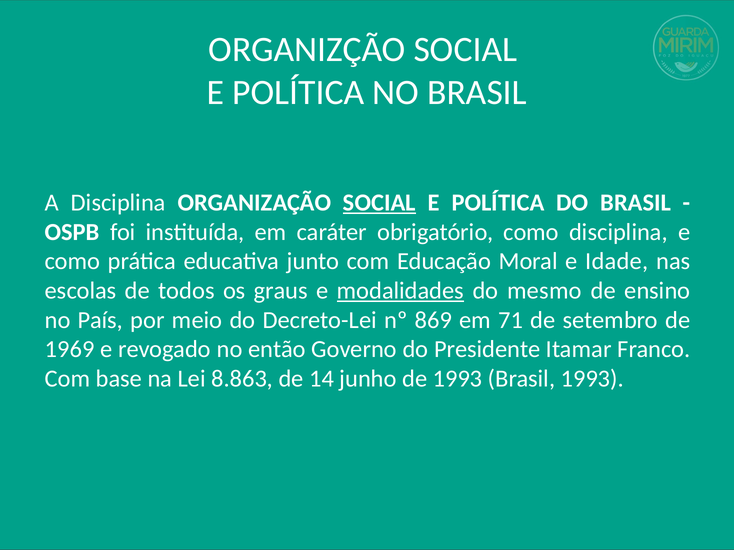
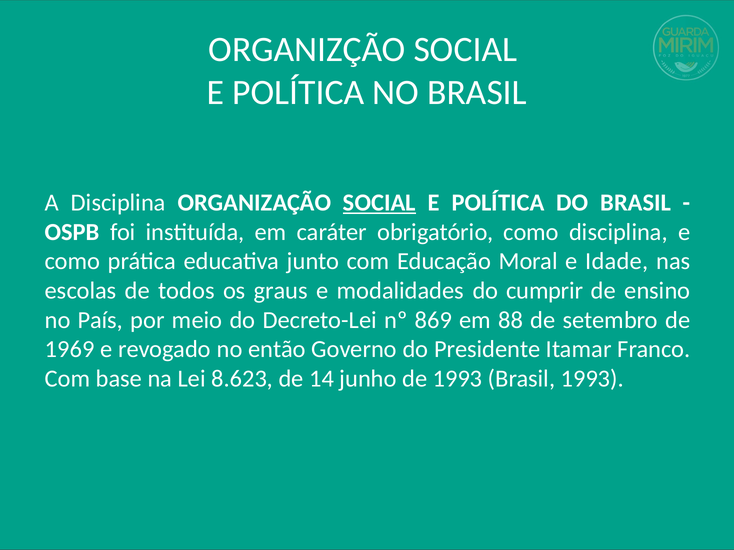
modalidades underline: present -> none (400, 291)
mesmo: mesmo -> cumprir (545, 291)
71: 71 -> 88 (511, 320)
8.863: 8.863 -> 8.623 (242, 379)
